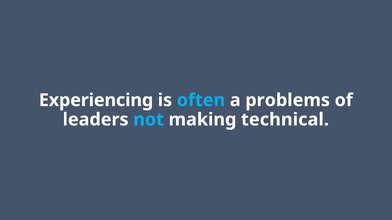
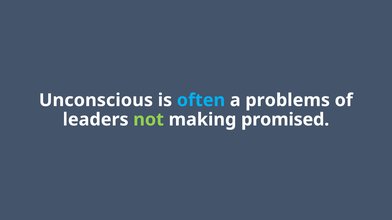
Experiencing: Experiencing -> Unconscious (96, 100)
not colour: light blue -> light green (149, 120)
technical: technical -> promised (285, 120)
